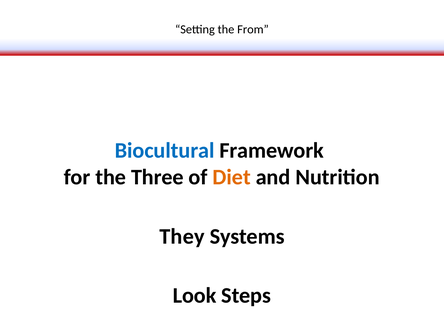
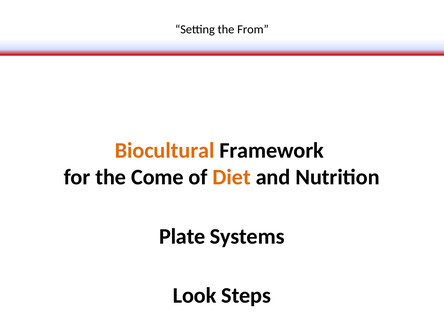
Biocultural colour: blue -> orange (165, 151)
Three: Three -> Come (157, 177)
They: They -> Plate (182, 236)
